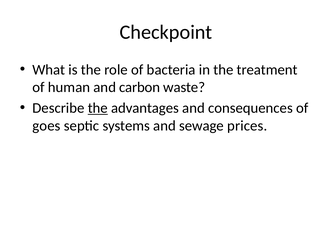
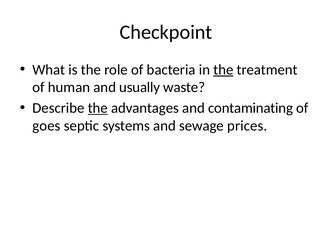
the underline: none -> present (223, 70)
carbon: carbon -> usually (140, 87)
consequences: consequences -> contaminating (251, 108)
